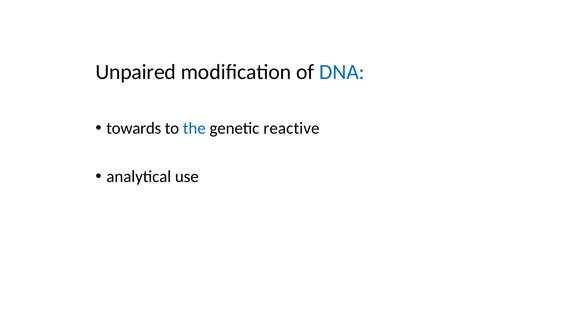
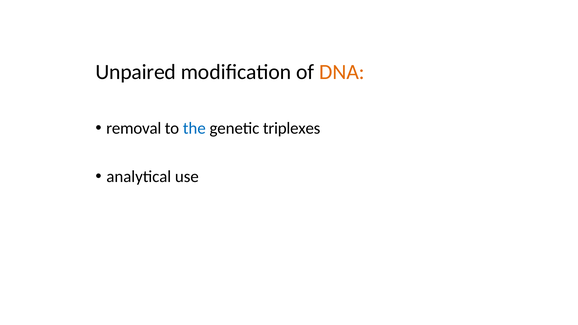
DNA colour: blue -> orange (342, 72)
towards: towards -> removal (134, 128)
reactive: reactive -> triplexes (292, 128)
